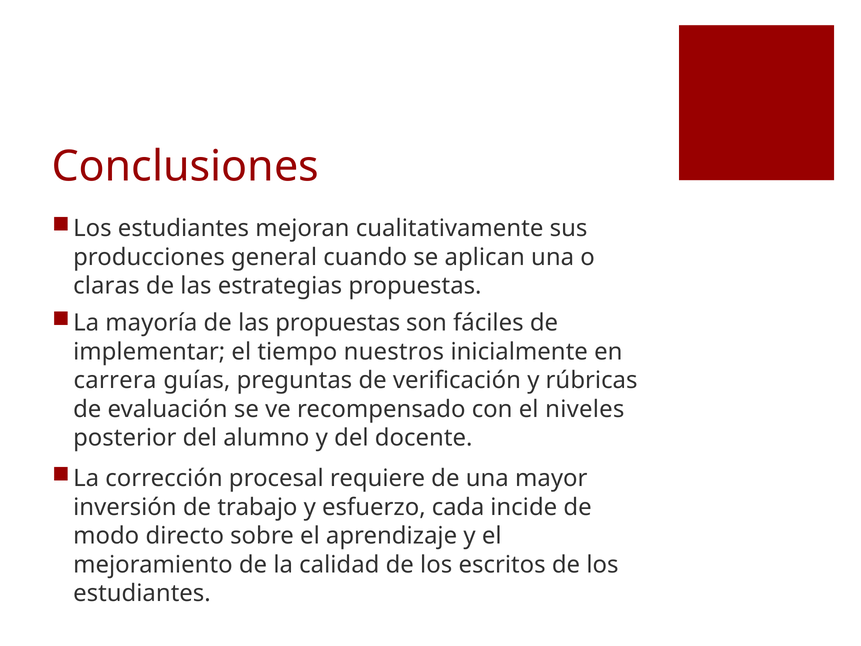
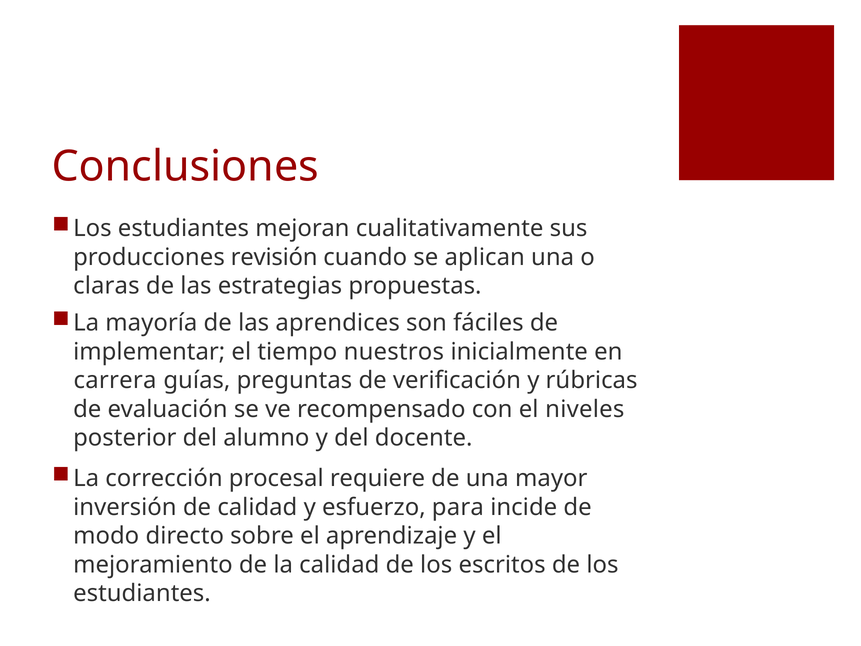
general: general -> revisión (274, 257)
las propuestas: propuestas -> aprendices (338, 323)
de trabajo: trabajo -> calidad (257, 507)
cada: cada -> para (458, 507)
